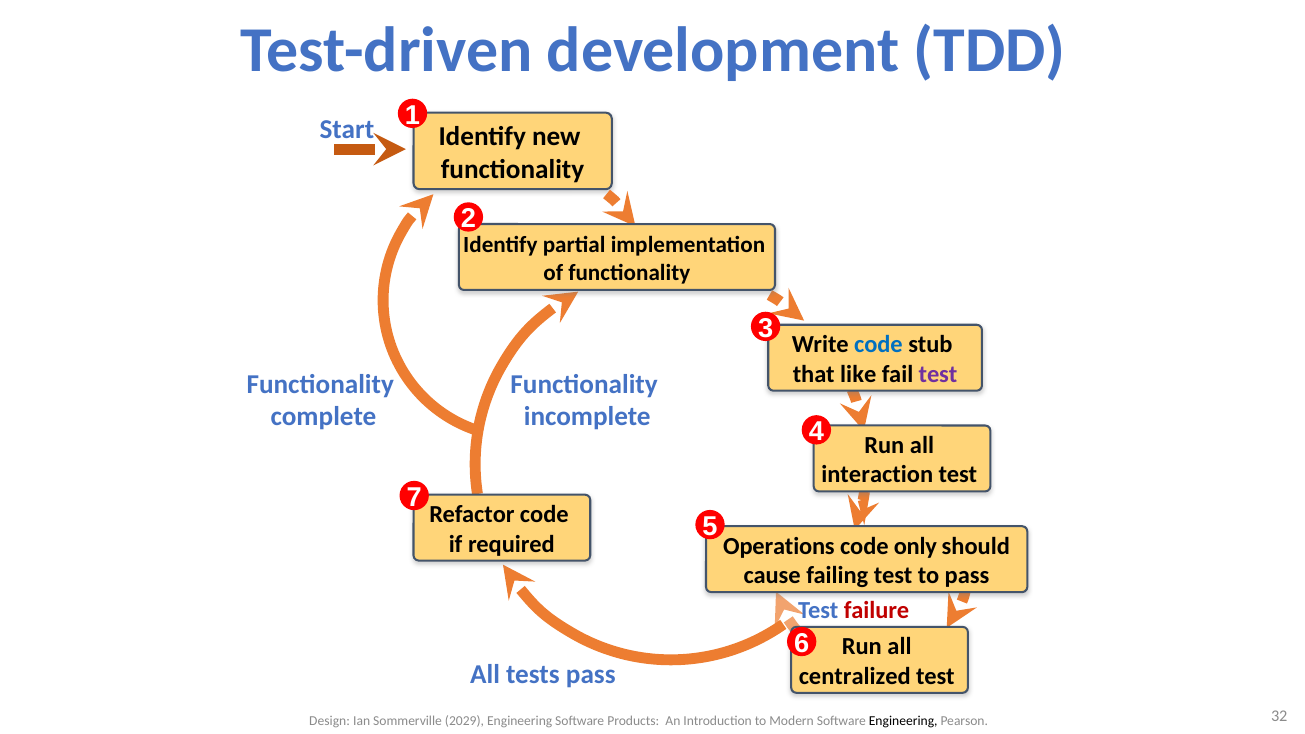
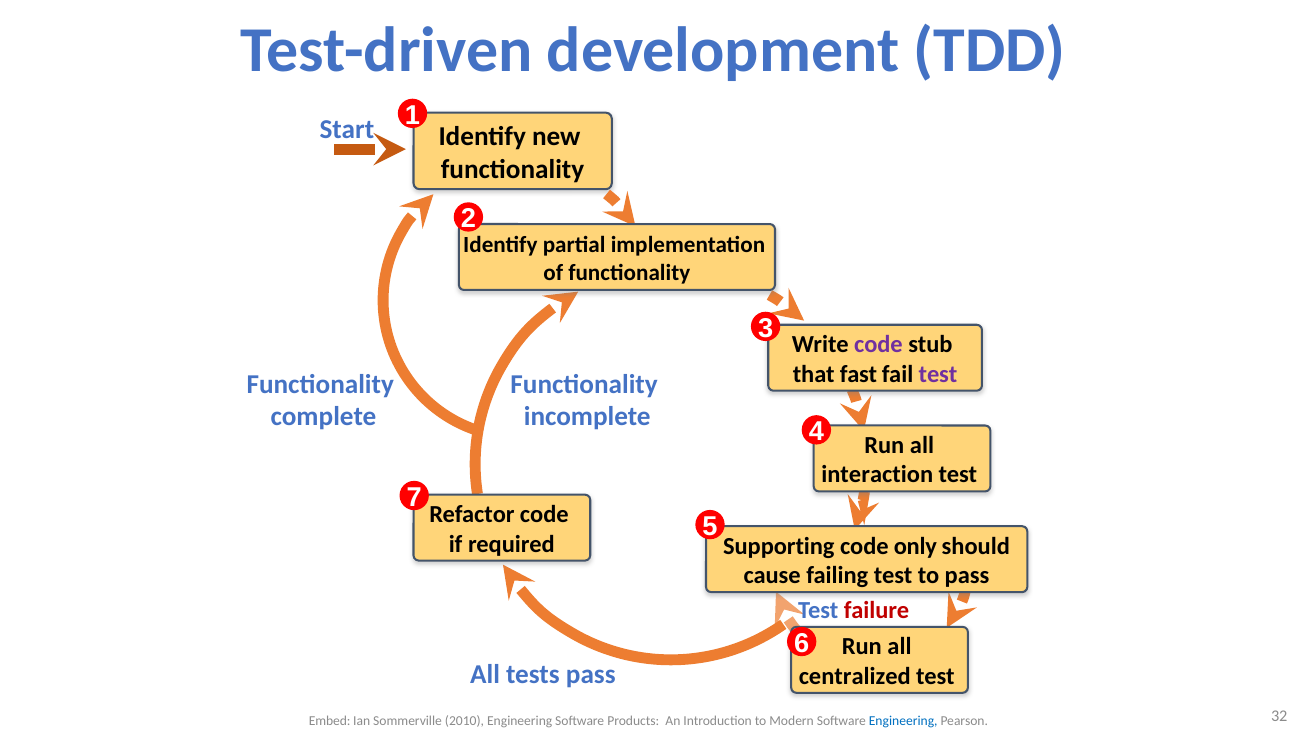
code colour: blue -> purple (878, 345)
like: like -> fast (858, 374)
Operations: Operations -> Supporting (779, 546)
Design: Design -> Embed (330, 721)
2029: 2029 -> 2010 (465, 721)
Engineering colour: black -> blue (903, 721)
